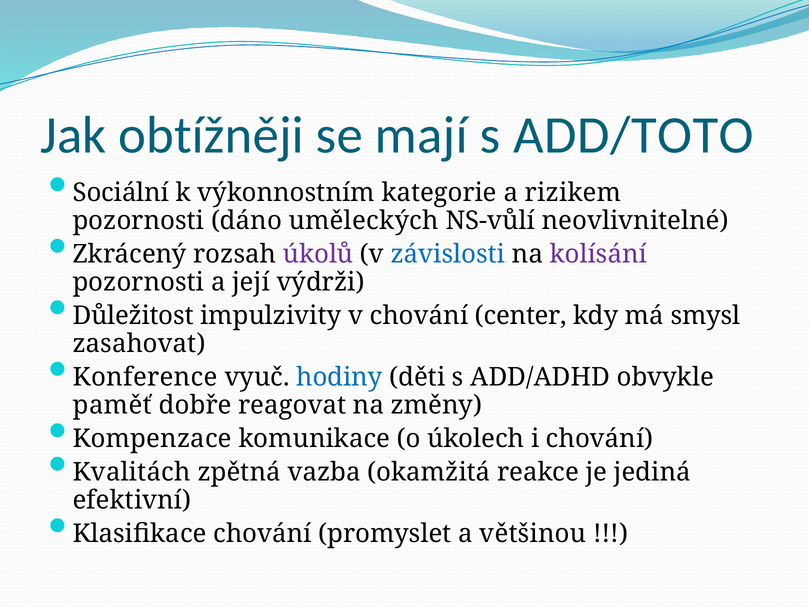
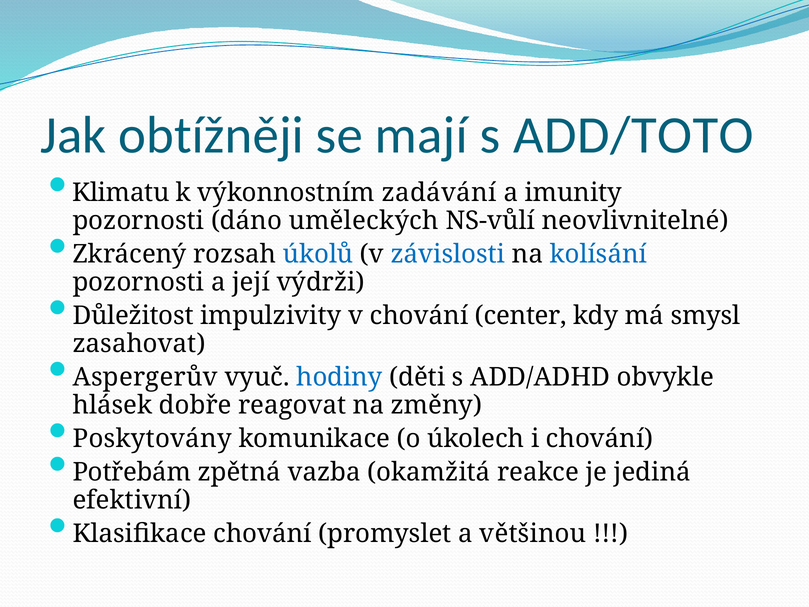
Sociální: Sociální -> Klimatu (121, 193)
kategorie: kategorie -> zadávání (439, 193)
rizikem: rizikem -> imunity (573, 193)
úkolů colour: purple -> blue (318, 254)
kolísání colour: purple -> blue (598, 254)
Konference: Konference -> Aspergerův (145, 377)
paměť: paměť -> hlásek (112, 405)
Kompenzace: Kompenzace -> Poskytovány (152, 438)
Kvalitách: Kvalitách -> Potřebám (132, 472)
